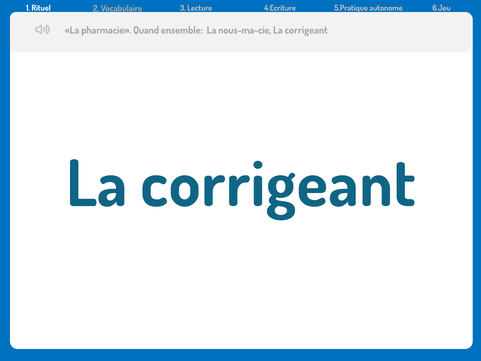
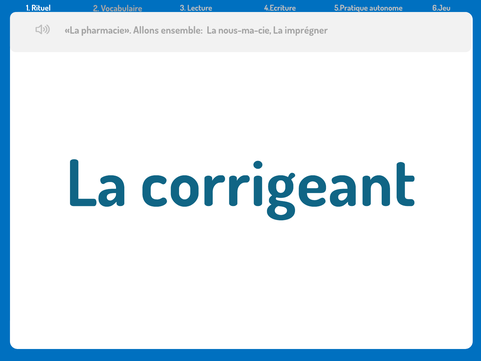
Quand: Quand -> Allons (146, 30)
corrigeant: corrigeant -> imprégner (306, 30)
